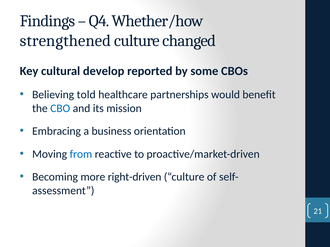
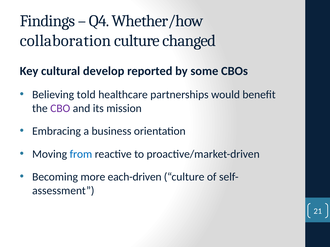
strengthened: strengthened -> collaboration (65, 41)
CBO colour: blue -> purple (60, 108)
right-driven: right-driven -> each-driven (135, 177)
